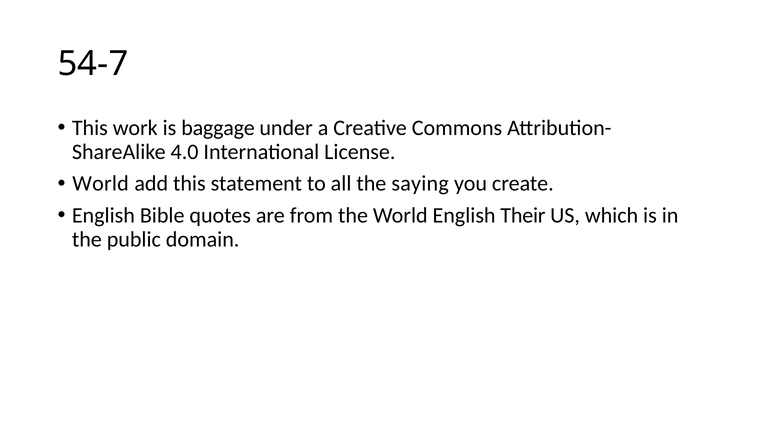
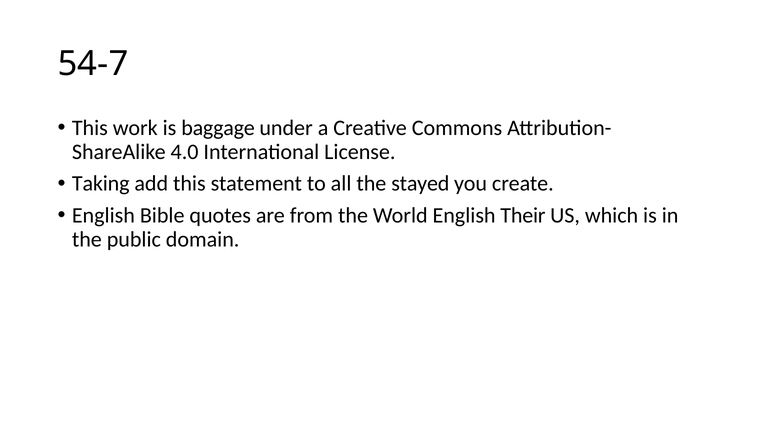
World: World -> Taking (101, 184)
saying: saying -> stayed (420, 184)
